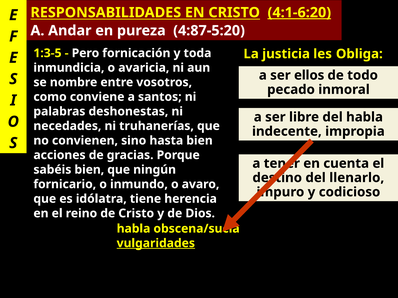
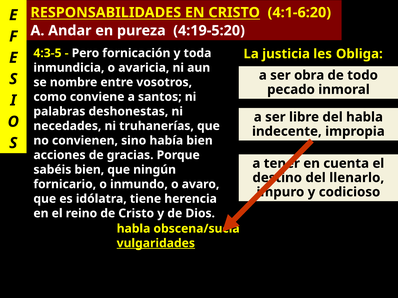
4:1-6:20 underline: present -> none (299, 13)
4:87-5:20: 4:87-5:20 -> 4:19-5:20 (209, 31)
1:3-5: 1:3-5 -> 4:3-5 (47, 53)
ellos: ellos -> obra (309, 75)
hasta: hasta -> había (166, 141)
